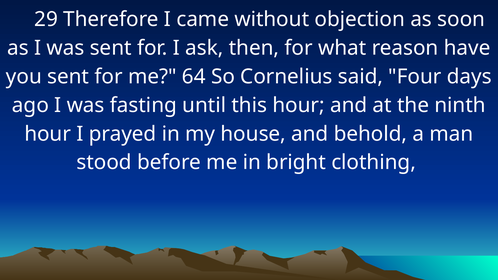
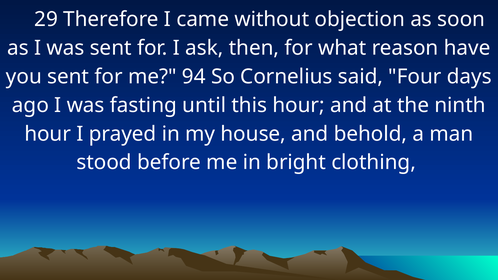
64: 64 -> 94 (194, 77)
